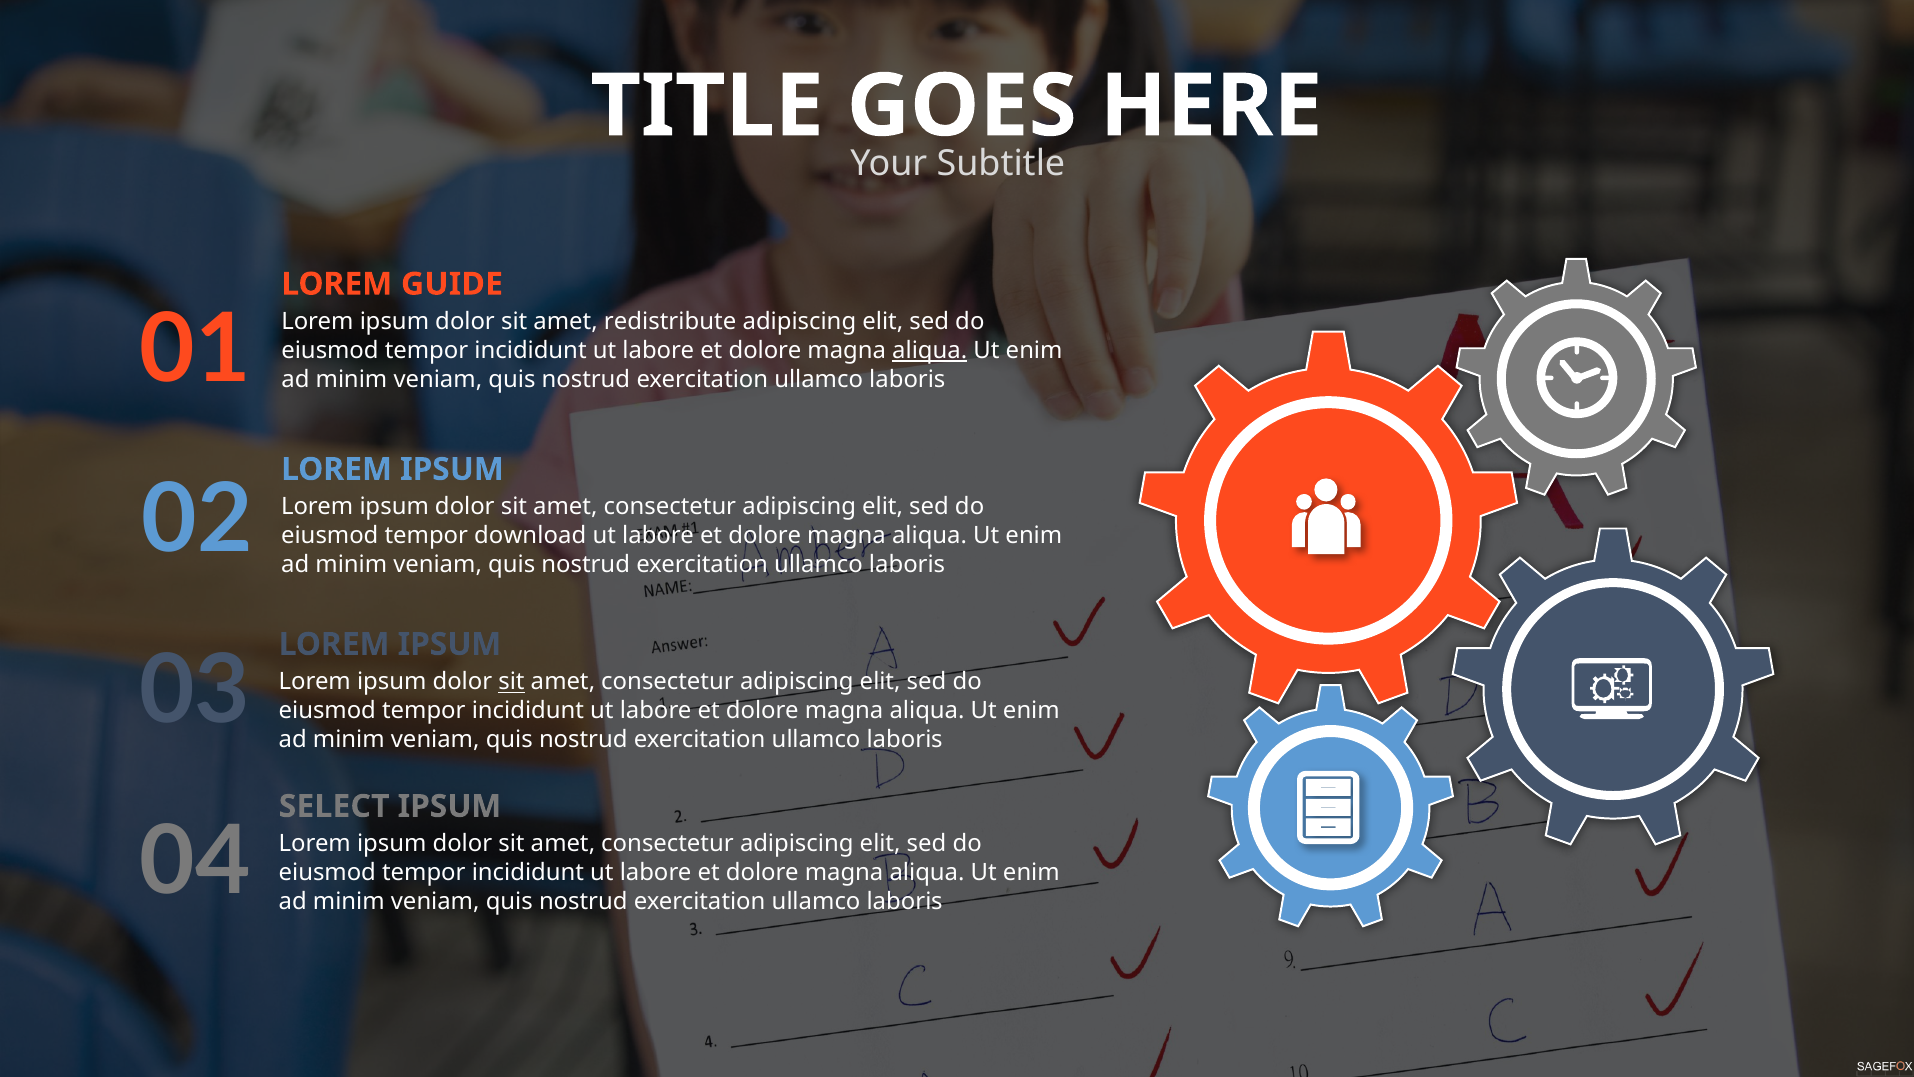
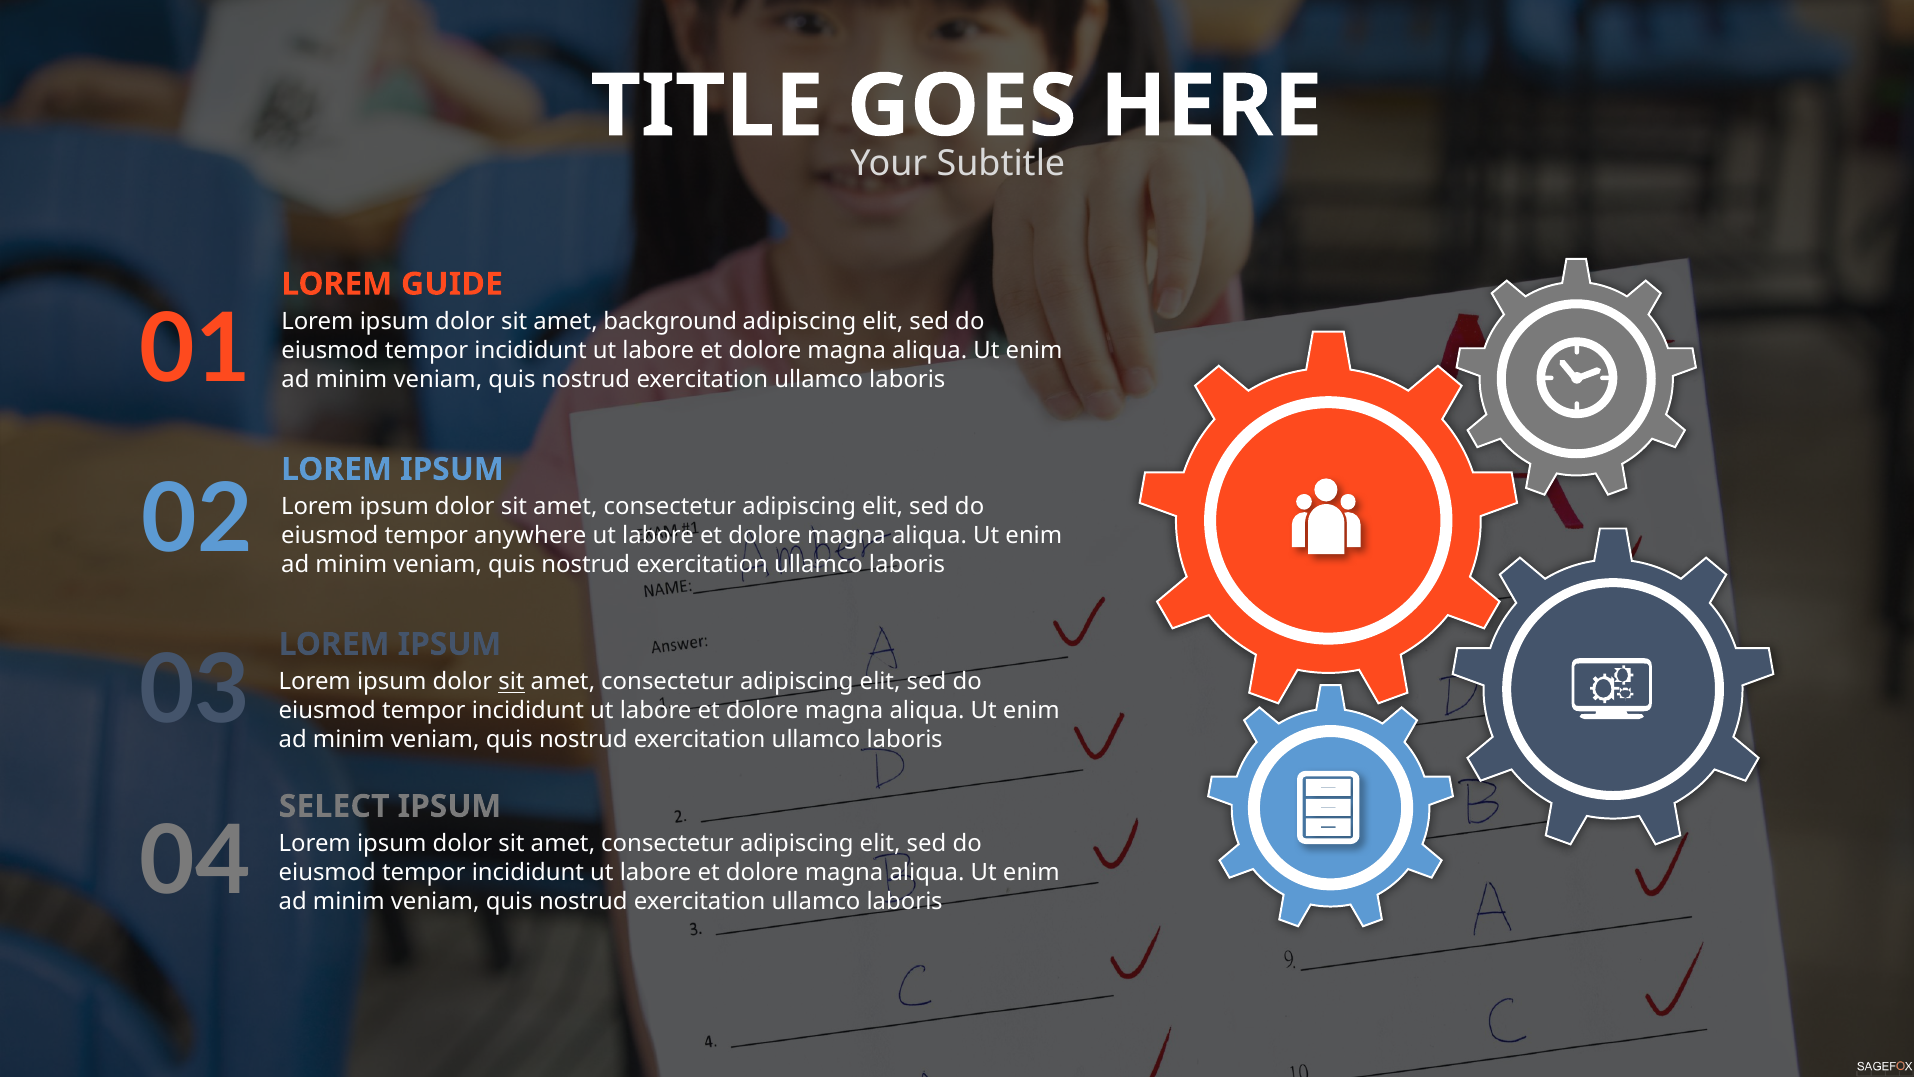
redistribute: redistribute -> background (670, 322)
aliqua underline: present -> none (930, 350)
download: download -> anywhere (530, 536)
